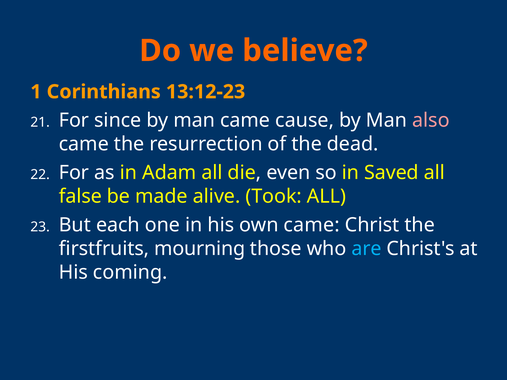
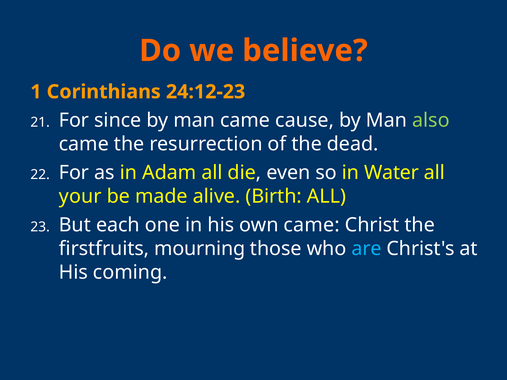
13:12-23: 13:12-23 -> 24:12-23 (206, 92)
also colour: pink -> light green (431, 120)
Saved: Saved -> Water (392, 173)
false: false -> your (80, 196)
Took: Took -> Birth (274, 196)
